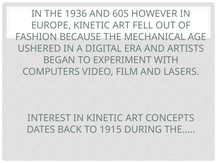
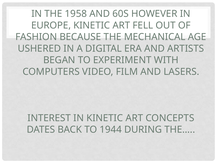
1936: 1936 -> 1958 (76, 14)
1915: 1915 -> 1944 (111, 129)
